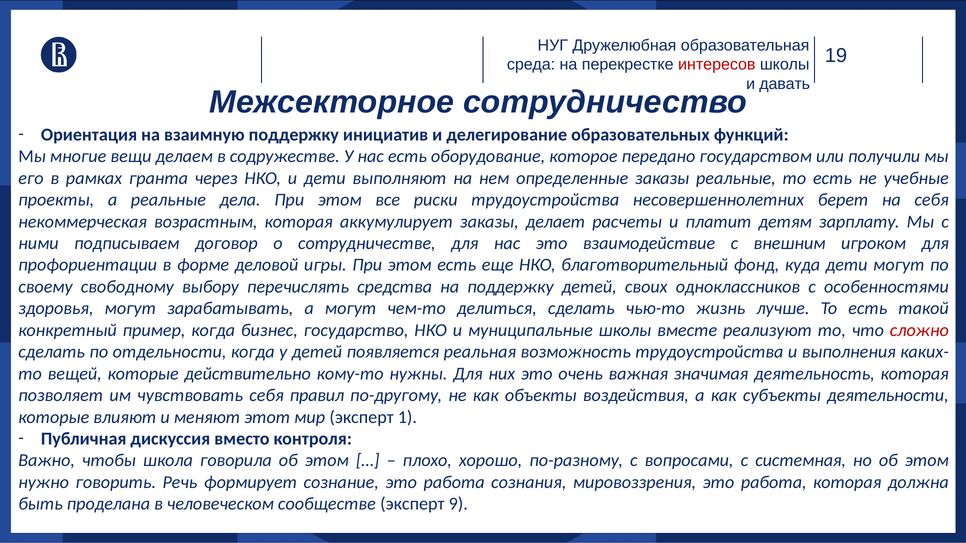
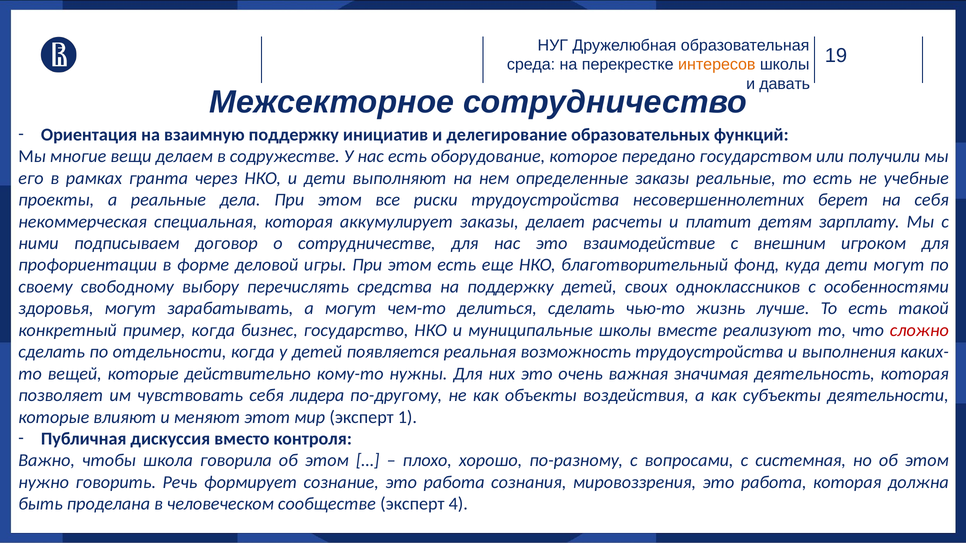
интересов colour: red -> orange (717, 65)
возрастным: возрастным -> специальная (206, 222)
правил: правил -> лидера (317, 396)
9: 9 -> 4 (458, 504)
